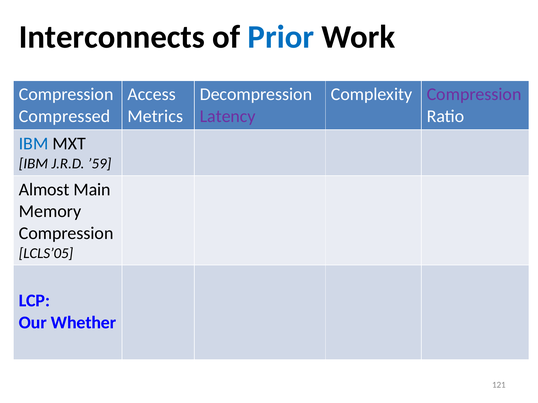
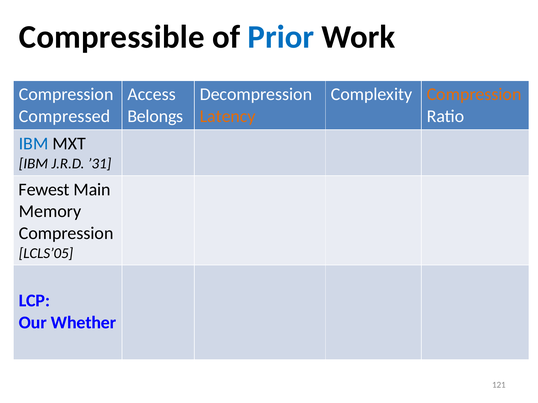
Interconnects: Interconnects -> Compressible (112, 37)
Compression colour: purple -> orange (474, 94)
Metrics: Metrics -> Belongs (155, 116)
Latency colour: purple -> orange (228, 116)
’59: ’59 -> ’31 (100, 164)
Almost: Almost -> Fewest (44, 190)
